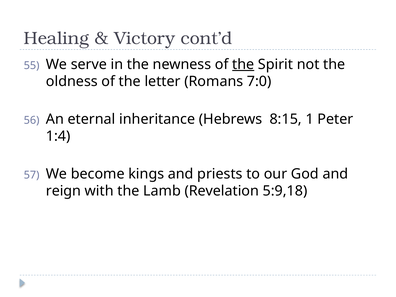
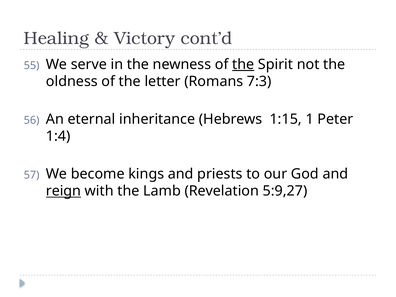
7:0: 7:0 -> 7:3 (259, 81)
8:15: 8:15 -> 1:15 (286, 119)
reign underline: none -> present (64, 191)
5:9,18: 5:9,18 -> 5:9,27 (285, 191)
